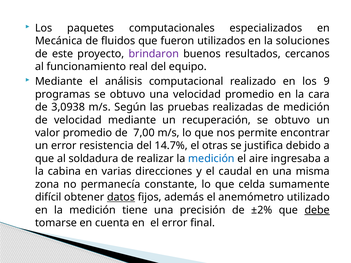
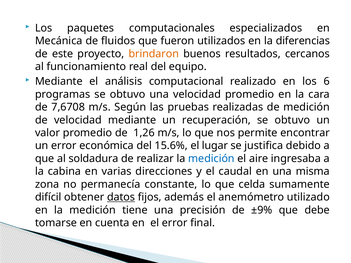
soluciones: soluciones -> diferencias (303, 41)
brindaron colour: purple -> orange (154, 54)
9: 9 -> 6 (327, 82)
3,0938: 3,0938 -> 7,6708 (68, 107)
7,00: 7,00 -> 1,26 (144, 133)
resistencia: resistencia -> económica (107, 146)
14.7%: 14.7% -> 15.6% (171, 146)
otras: otras -> lugar (215, 146)
±2%: ±2% -> ±9% (262, 210)
debe underline: present -> none (317, 210)
